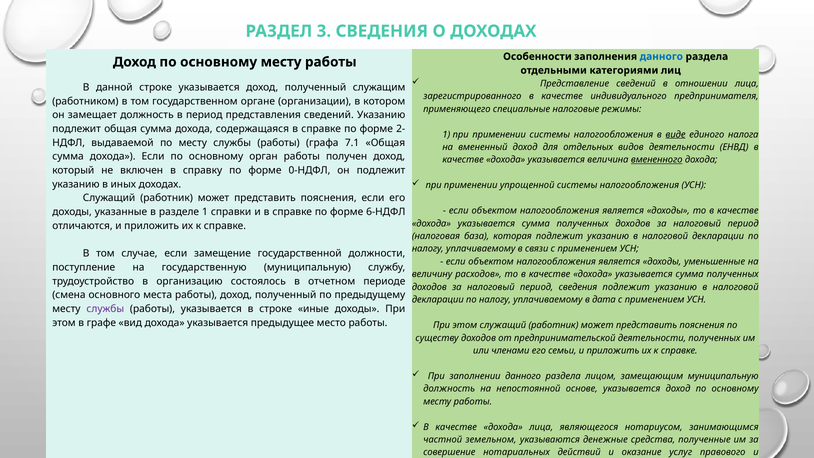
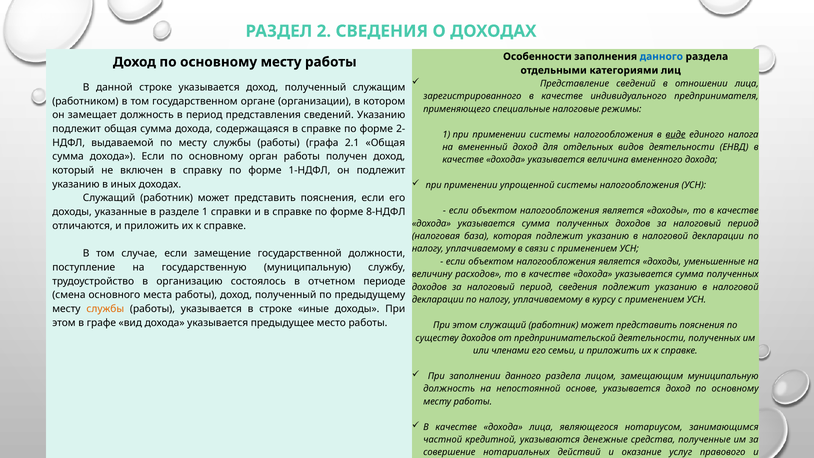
3: 3 -> 2 (324, 31)
7.1: 7.1 -> 2.1 (352, 143)
вмененного underline: present -> none (657, 160)
0-НДФЛ: 0-НДФЛ -> 1-НДФЛ (309, 170)
6-НДФЛ: 6-НДФЛ -> 8-НДФЛ (386, 212)
дата: дата -> курсу (604, 300)
службы colour: purple -> orange (105, 309)
земельном: земельном -> кредитной (491, 440)
